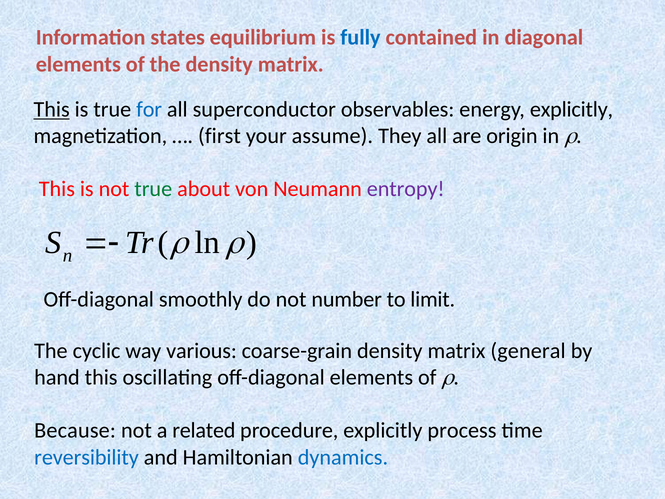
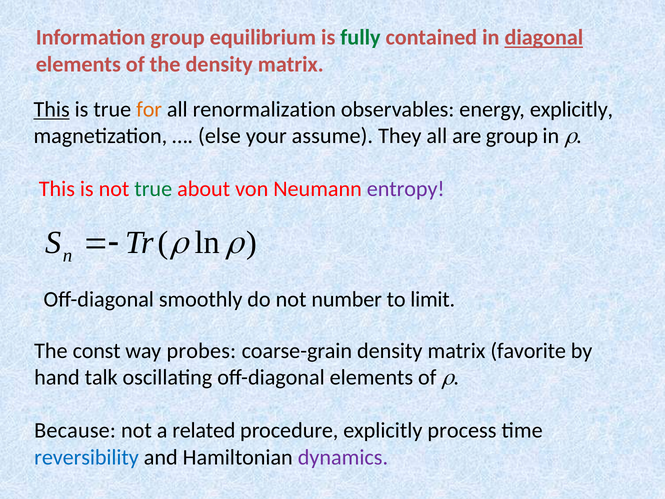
Information states: states -> group (178, 38)
fully colour: blue -> green (360, 38)
diagonal underline: none -> present (544, 38)
for colour: blue -> orange (149, 109)
superconductor: superconductor -> renormalization (264, 109)
first: first -> else (219, 136)
are origin: origin -> group (512, 136)
cyclic: cyclic -> const (97, 351)
various: various -> probes (201, 351)
general: general -> favorite (528, 351)
hand this: this -> talk (101, 377)
dynamics colour: blue -> purple (343, 457)
